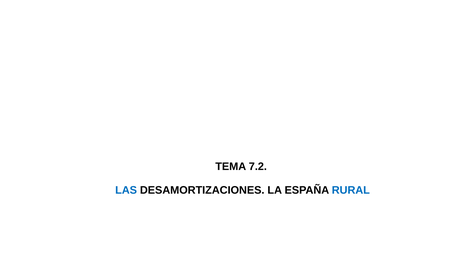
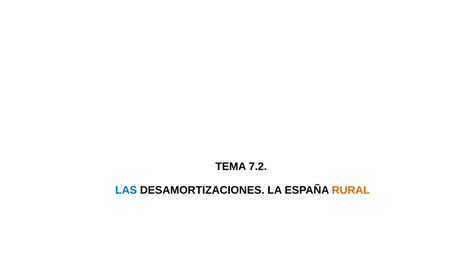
RURAL colour: blue -> orange (351, 190)
